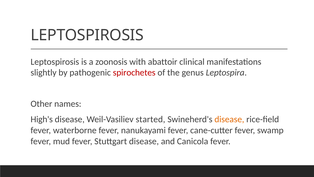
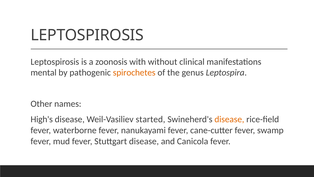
abattoir: abattoir -> without (163, 62)
slightly: slightly -> mental (44, 73)
spirochetes colour: red -> orange (134, 73)
